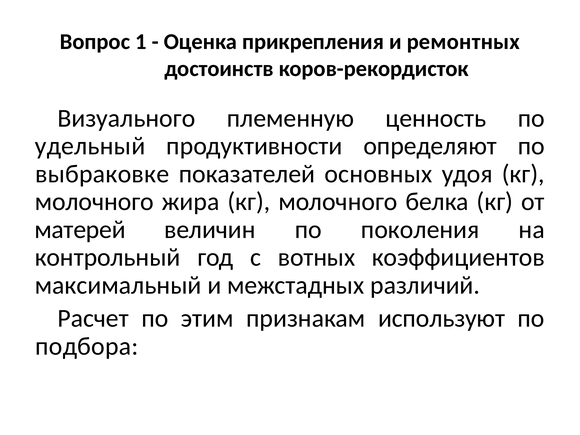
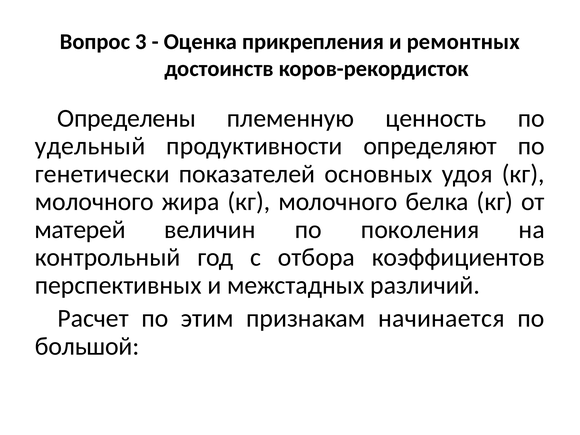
1: 1 -> 3 (141, 42)
Визуального: Визуального -> Определены (127, 118)
выбраковке: выбраковке -> генетически (102, 174)
вотных: вотных -> отбора (316, 257)
максимальный: максимальный -> перспективных (118, 285)
используют: используют -> начинается (441, 318)
подбора: подбора -> большой (87, 346)
